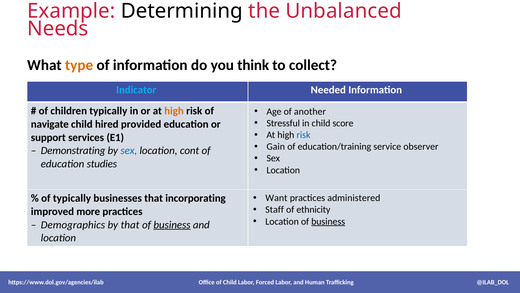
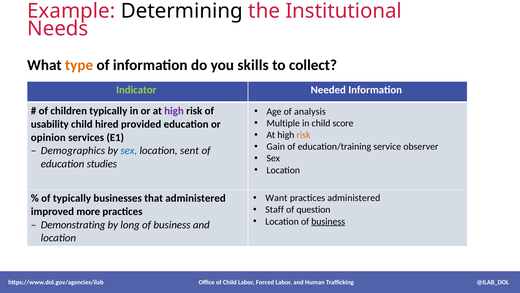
Unbalanced: Unbalanced -> Institutional (344, 11)
think: think -> skills (253, 65)
Indicator colour: light blue -> light green (136, 90)
high colour: orange -> purple (174, 111)
another: another -> analysis (310, 111)
Stressful: Stressful -> Multiple (283, 123)
navigate: navigate -> usability (50, 124)
risk colour: blue -> orange (304, 135)
support: support -> opinion (48, 137)
Demonstrating: Demonstrating -> Demographics (73, 150)
cont: cont -> sent (189, 150)
that incorporating: incorporating -> administered (196, 198)
ethnicity: ethnicity -> question (313, 209)
Demographics: Demographics -> Demonstrating (73, 224)
by that: that -> long (130, 224)
business underline: present -> none (172, 224)
